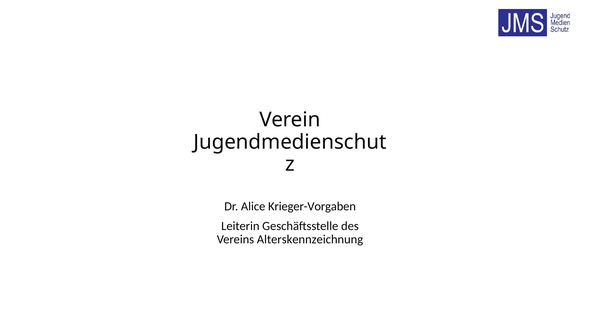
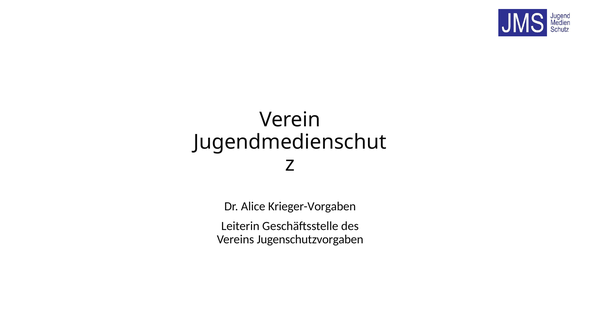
Alterskennzeichnung: Alterskennzeichnung -> Jugenschutzvorgaben (310, 239)
